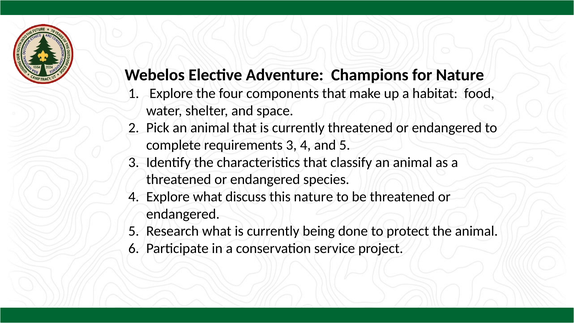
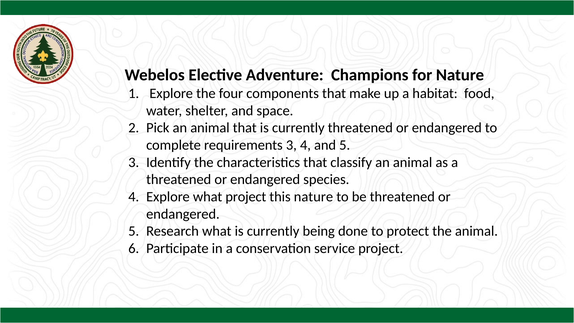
what discuss: discuss -> project (246, 197)
